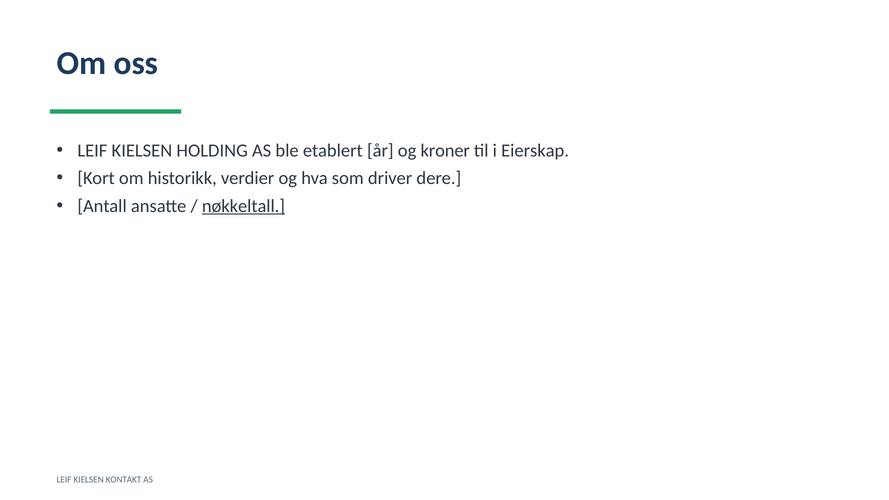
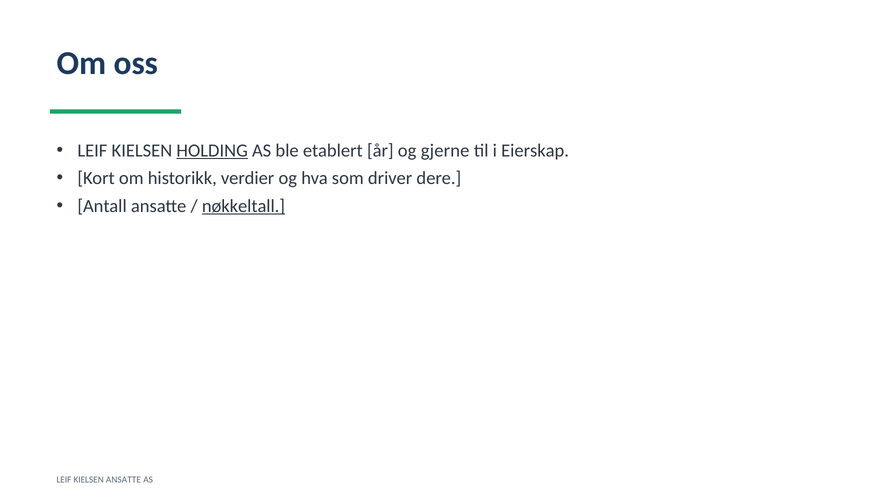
HOLDING underline: none -> present (212, 151)
kroner: kroner -> gjerne (445, 151)
KIELSEN KONTAKT: KONTAKT -> ANSATTE (123, 480)
